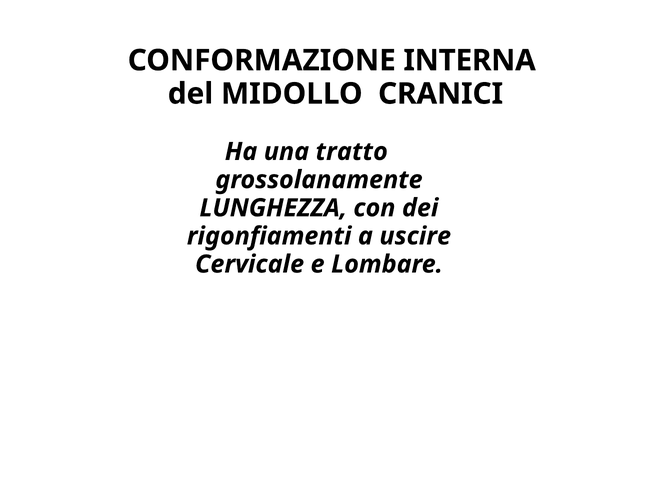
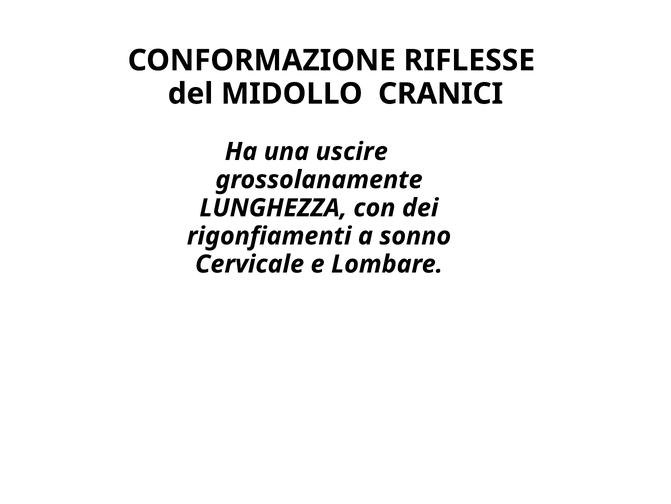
INTERNA: INTERNA -> RIFLESSE (469, 60)
tratto: tratto -> uscire (352, 151)
uscire: uscire -> sonno (415, 236)
